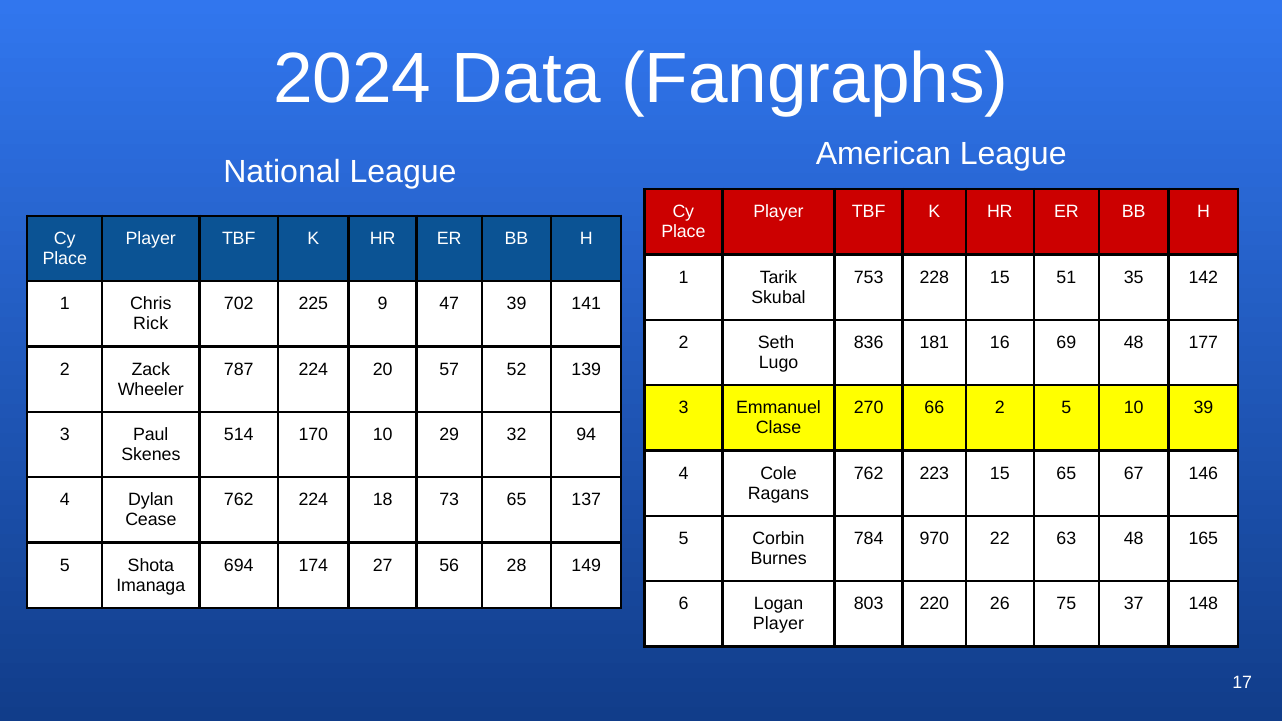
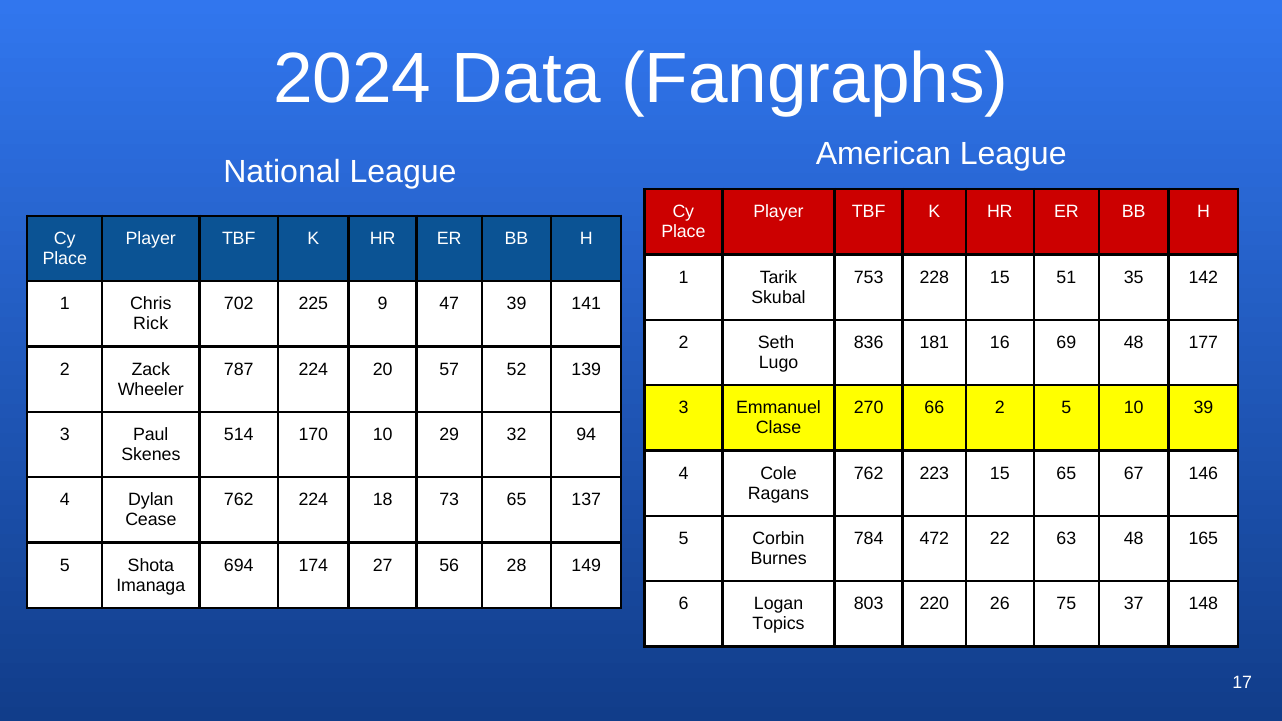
970: 970 -> 472 (934, 539)
Player: Player -> Topics (779, 624)
